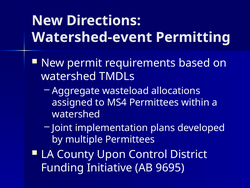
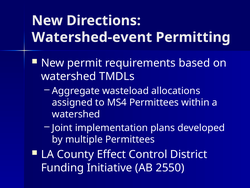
Upon: Upon -> Effect (111, 154)
9695: 9695 -> 2550 (170, 167)
